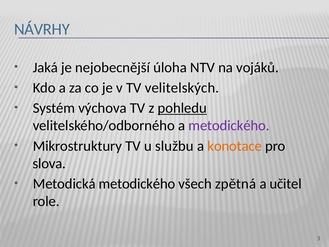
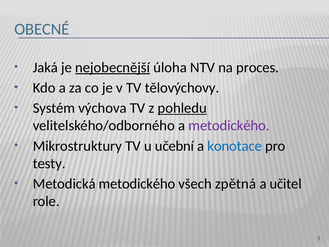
NÁVRHY: NÁVRHY -> OBECNÉ (42, 29)
nejobecnější underline: none -> present (113, 67)
vojáků: vojáků -> proces (258, 67)
velitelských: velitelských -> tělovýchovy (182, 88)
službu: službu -> učební (175, 146)
konotace colour: orange -> blue (235, 146)
slova: slova -> testy (49, 163)
